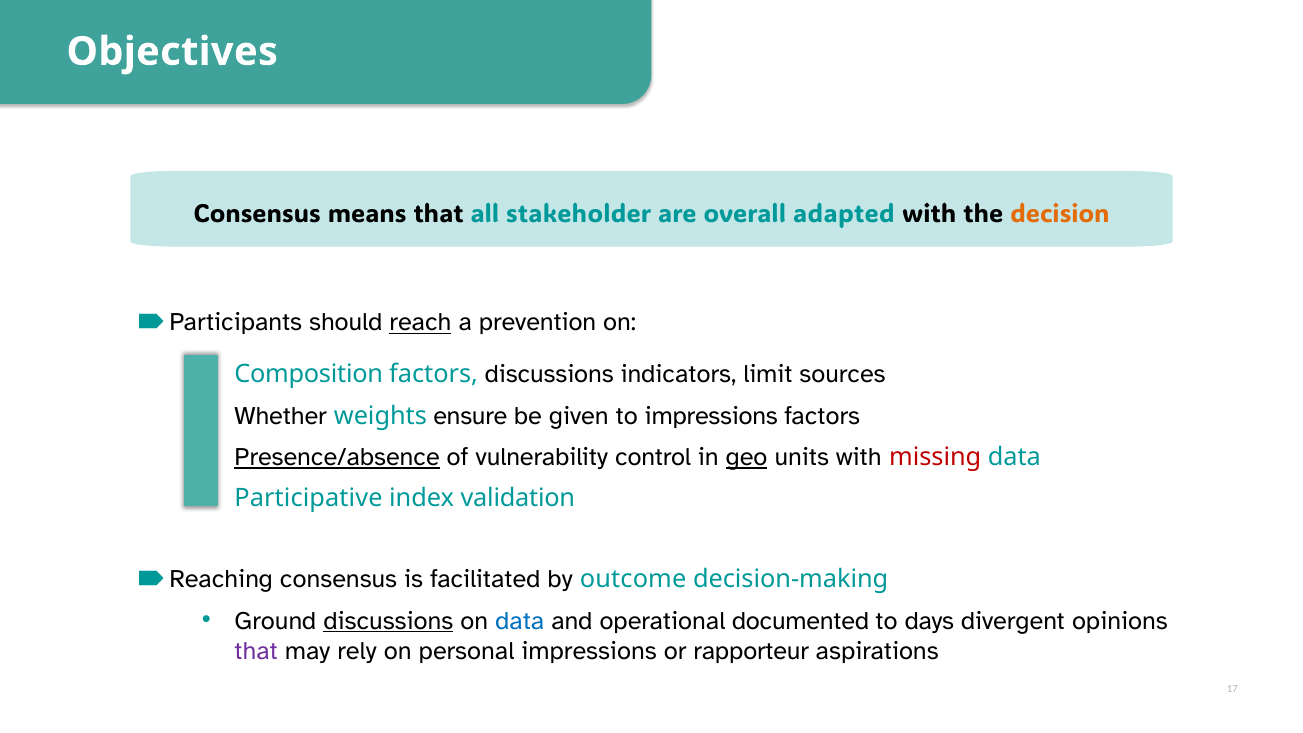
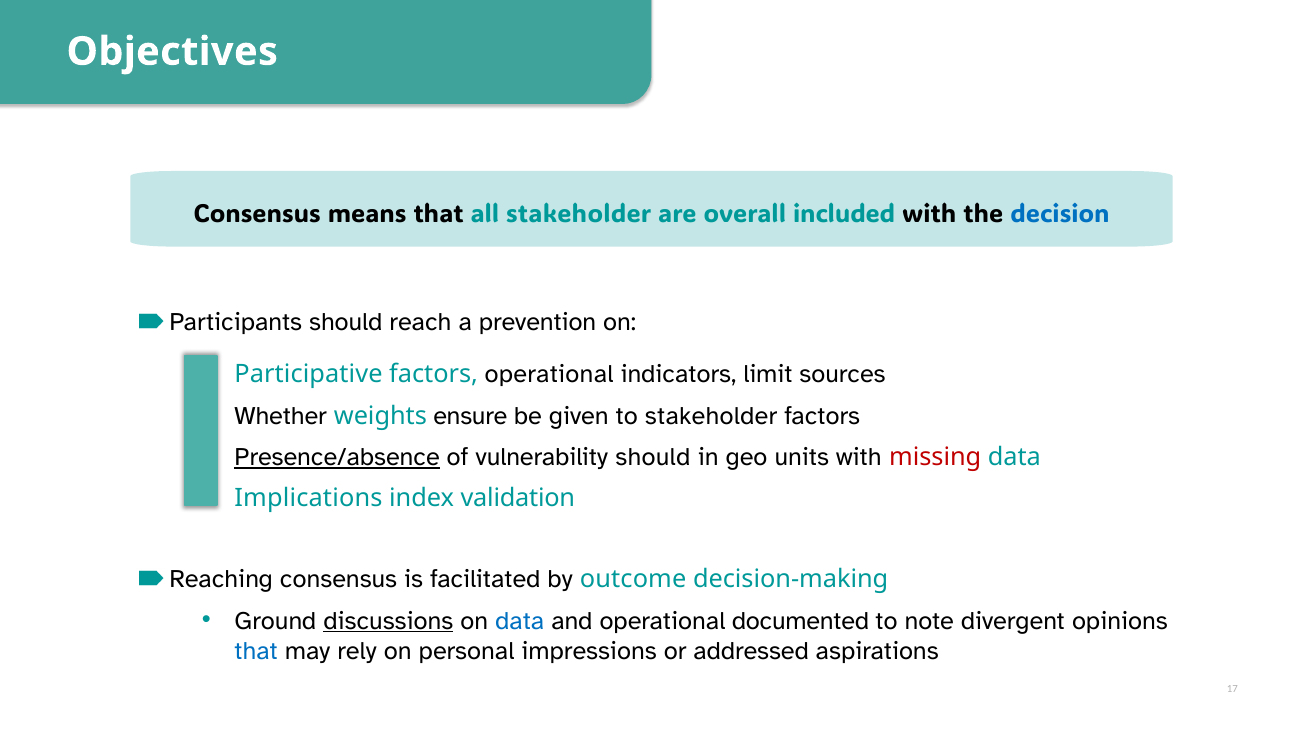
adapted: adapted -> included (844, 214)
decision colour: orange -> blue (1060, 214)
reach underline: present -> none (420, 322)
Composition: Composition -> Participative (309, 375)
factors discussions: discussions -> operational (549, 375)
to impressions: impressions -> stakeholder (711, 416)
vulnerability control: control -> should (653, 457)
geo underline: present -> none (747, 457)
Participative: Participative -> Implications (308, 498)
days: days -> note (929, 621)
that colour: purple -> blue (256, 651)
rapporteur: rapporteur -> addressed (751, 651)
